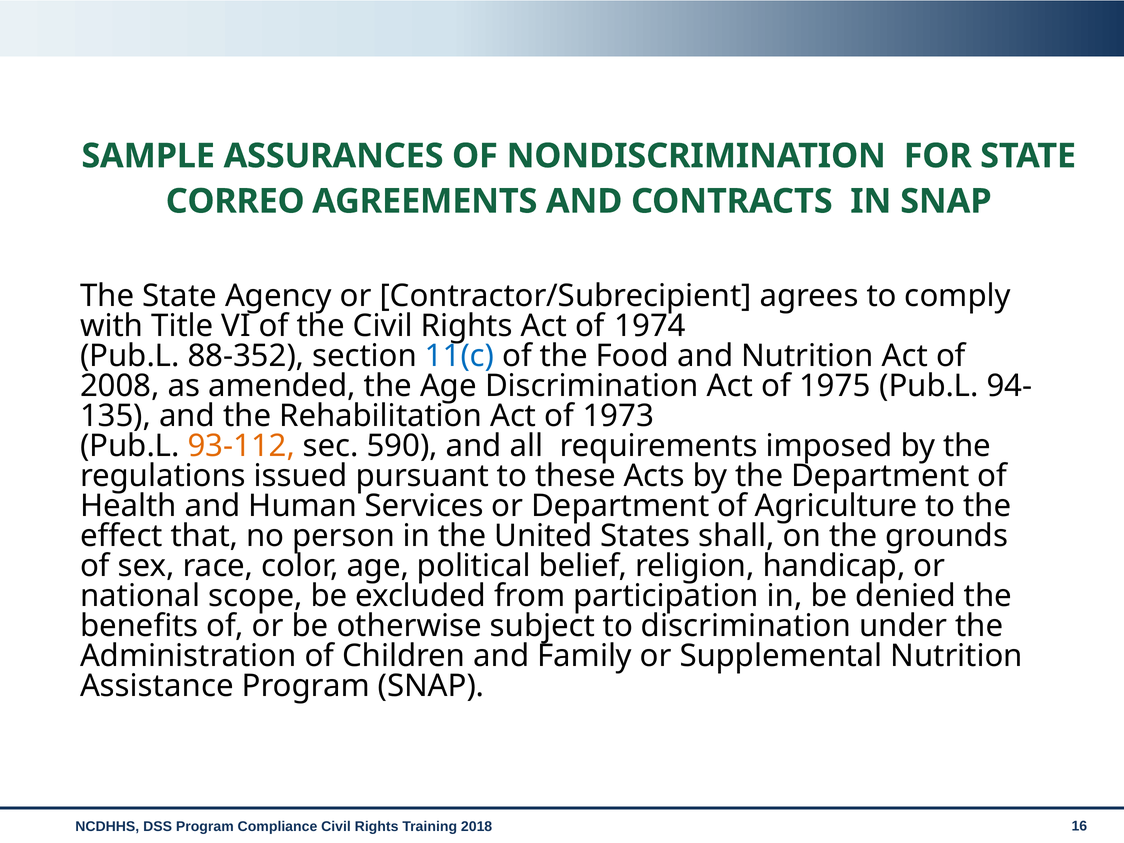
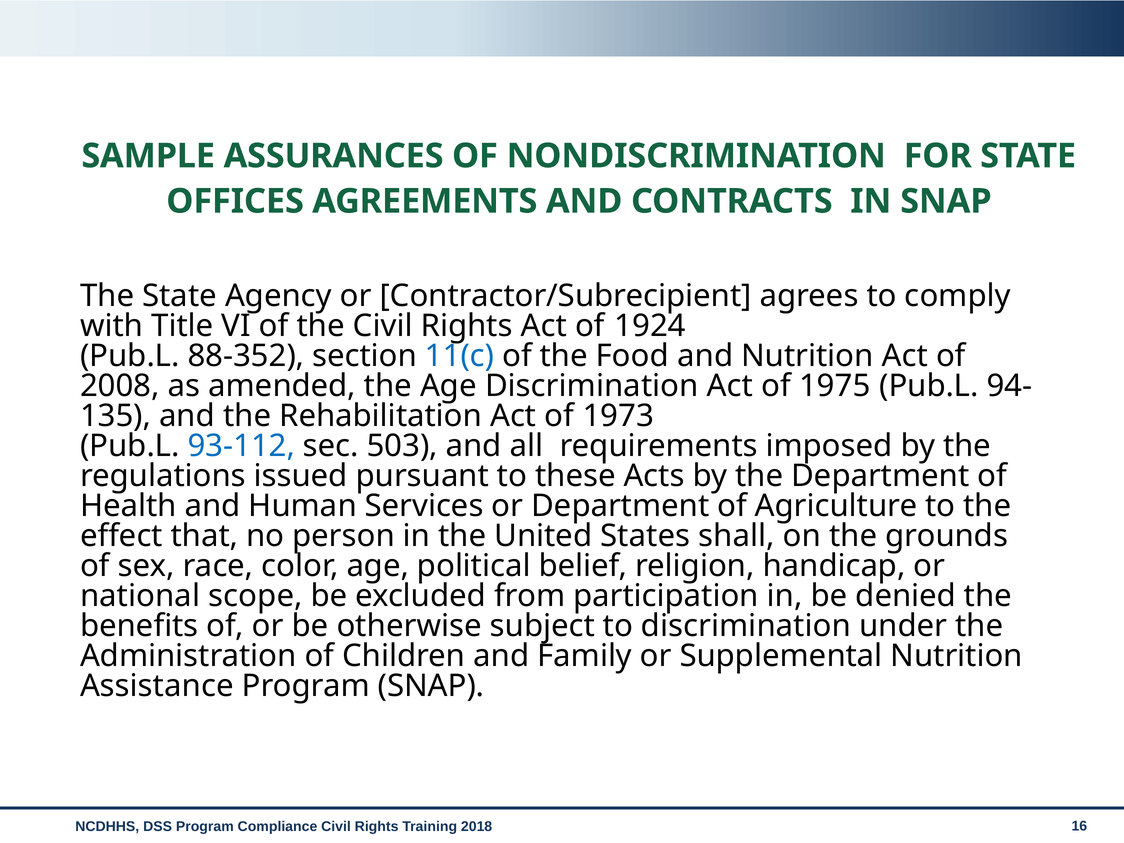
CORREO: CORREO -> OFFICES (235, 201)
1974: 1974 -> 1924 (650, 326)
93-112 colour: orange -> blue (241, 446)
590: 590 -> 503 (402, 446)
